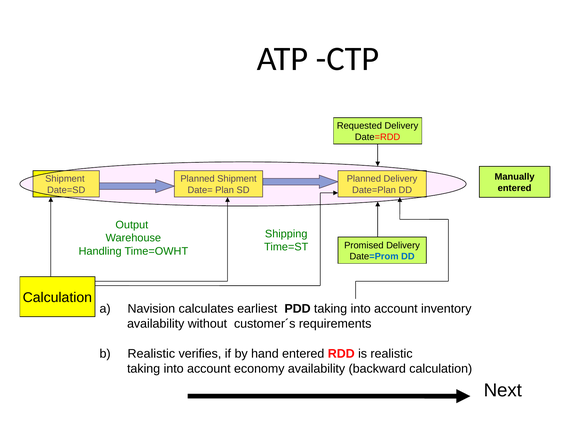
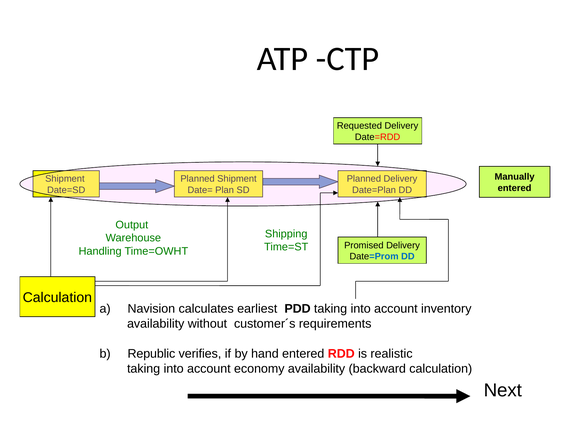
Realistic: Realistic -> Republic (151, 354)
